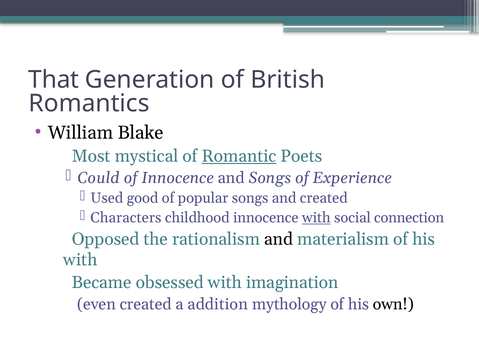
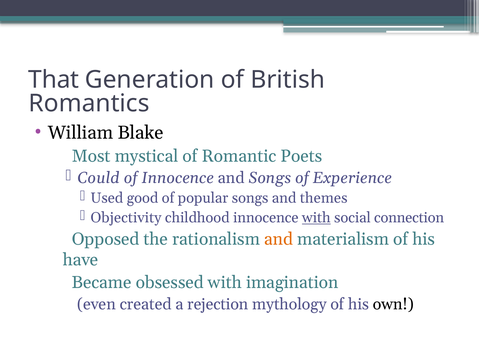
Romantic underline: present -> none (239, 156)
and created: created -> themes (324, 198)
Characters: Characters -> Objectivity (126, 218)
and colour: black -> orange (279, 239)
with: with -> have (81, 260)
addition: addition -> rejection (218, 304)
